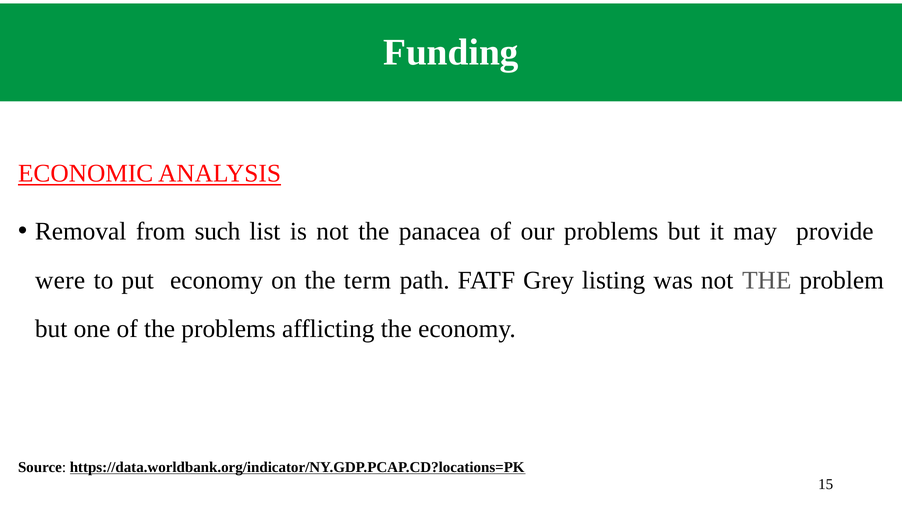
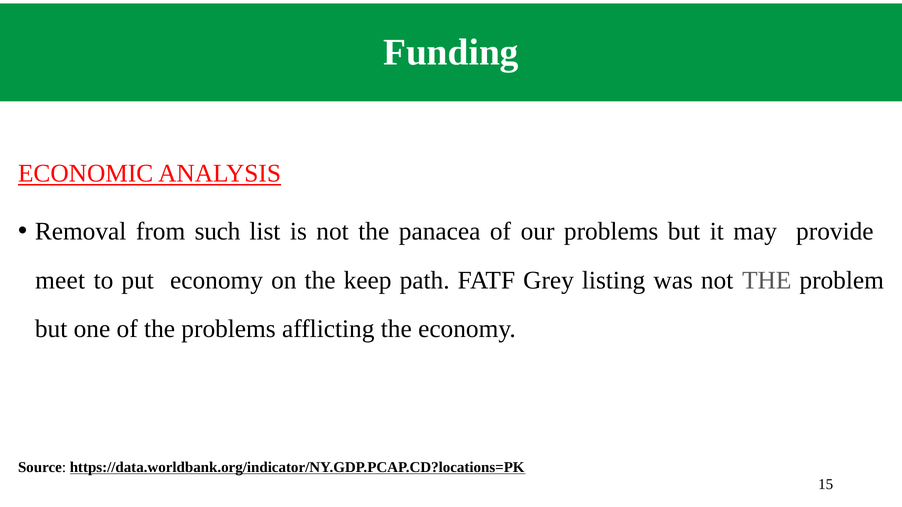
were: were -> meet (60, 280)
term: term -> keep (368, 280)
